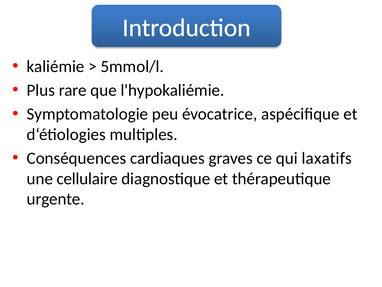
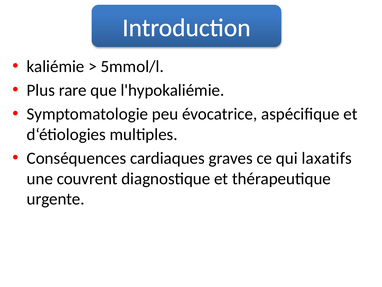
cellulaire: cellulaire -> couvrent (87, 178)
